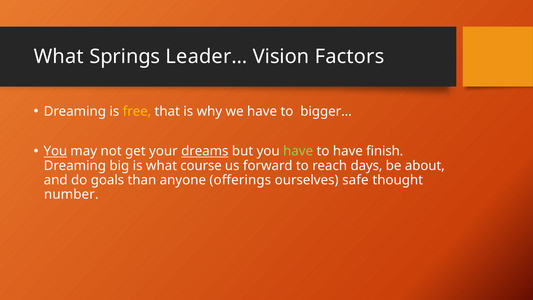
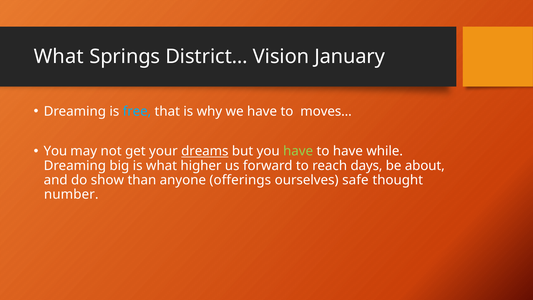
Leader…: Leader… -> District… (207, 56)
Factors: Factors -> January (350, 56)
free colour: yellow -> light blue (137, 111)
bigger…: bigger… -> moves… (326, 111)
You underline: present -> none (55, 151)
finish: finish -> while (385, 151)
course: course -> higher (201, 166)
goals: goals -> show (107, 180)
